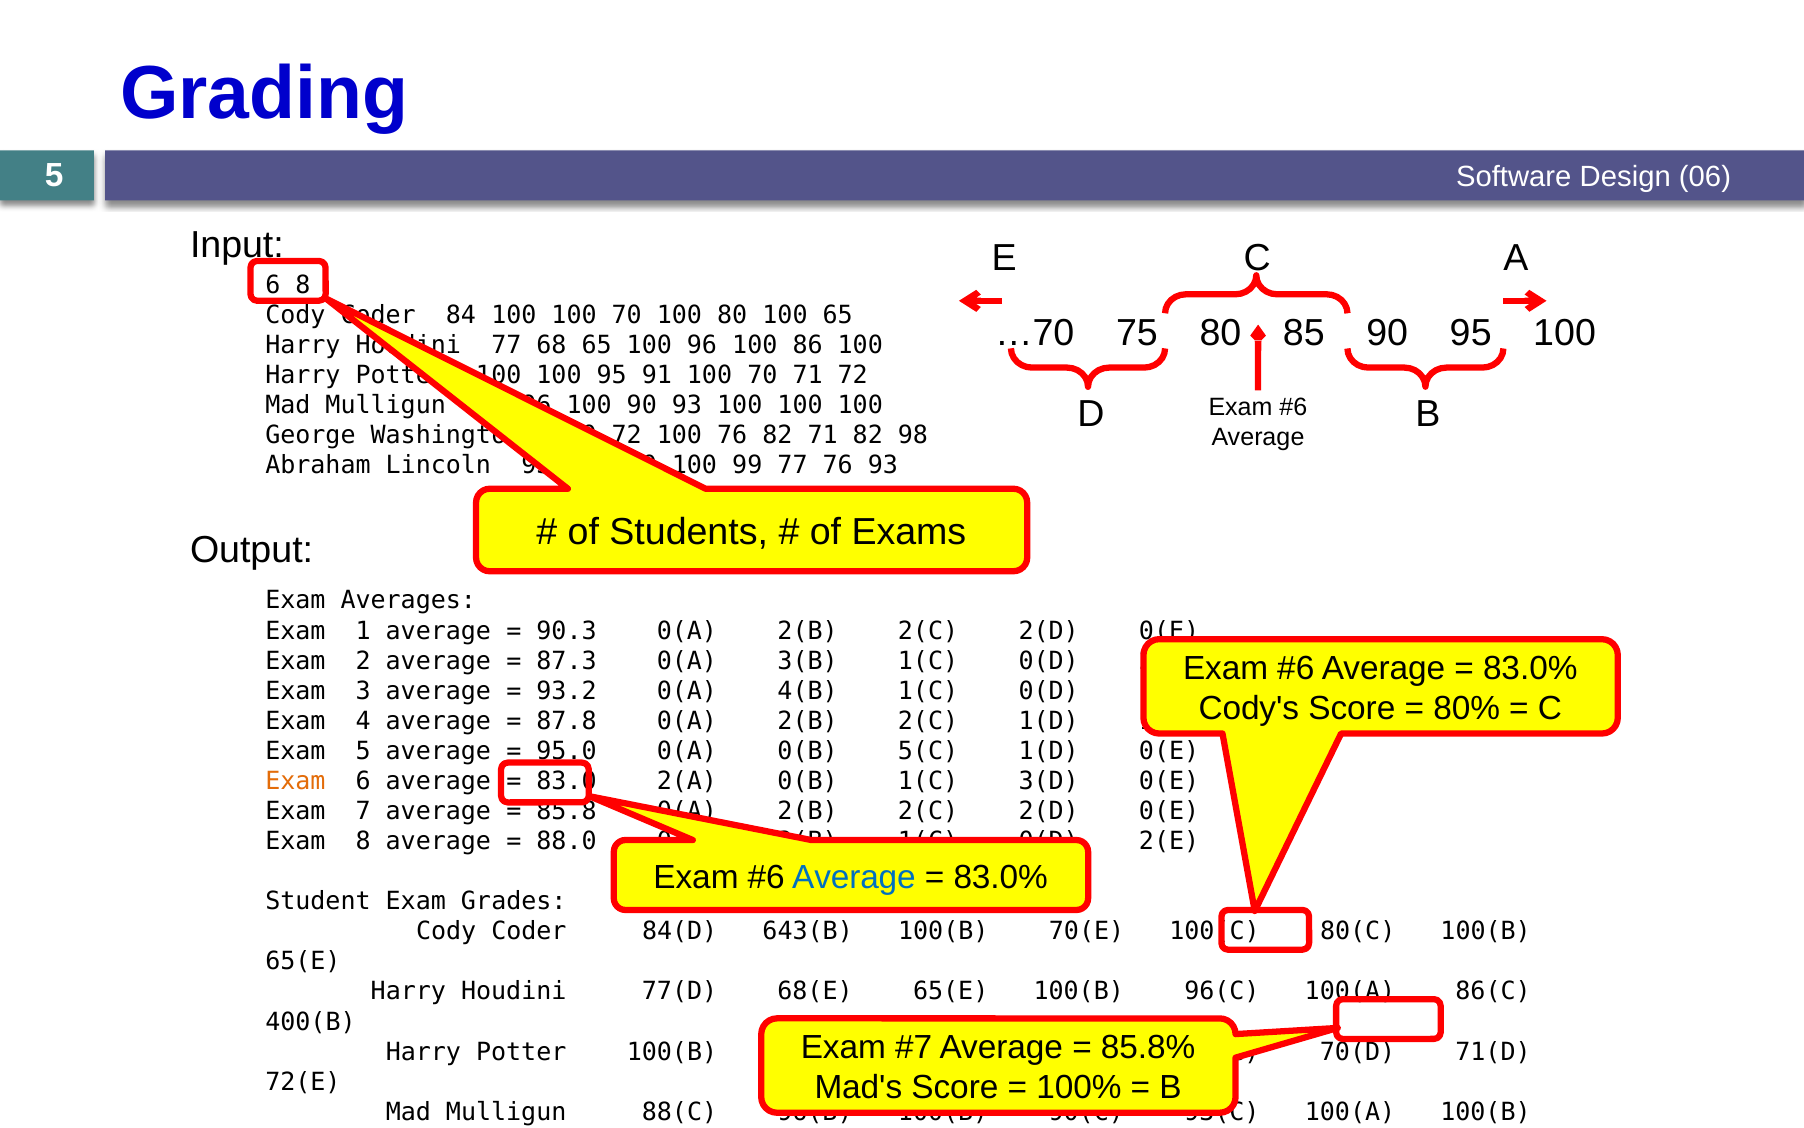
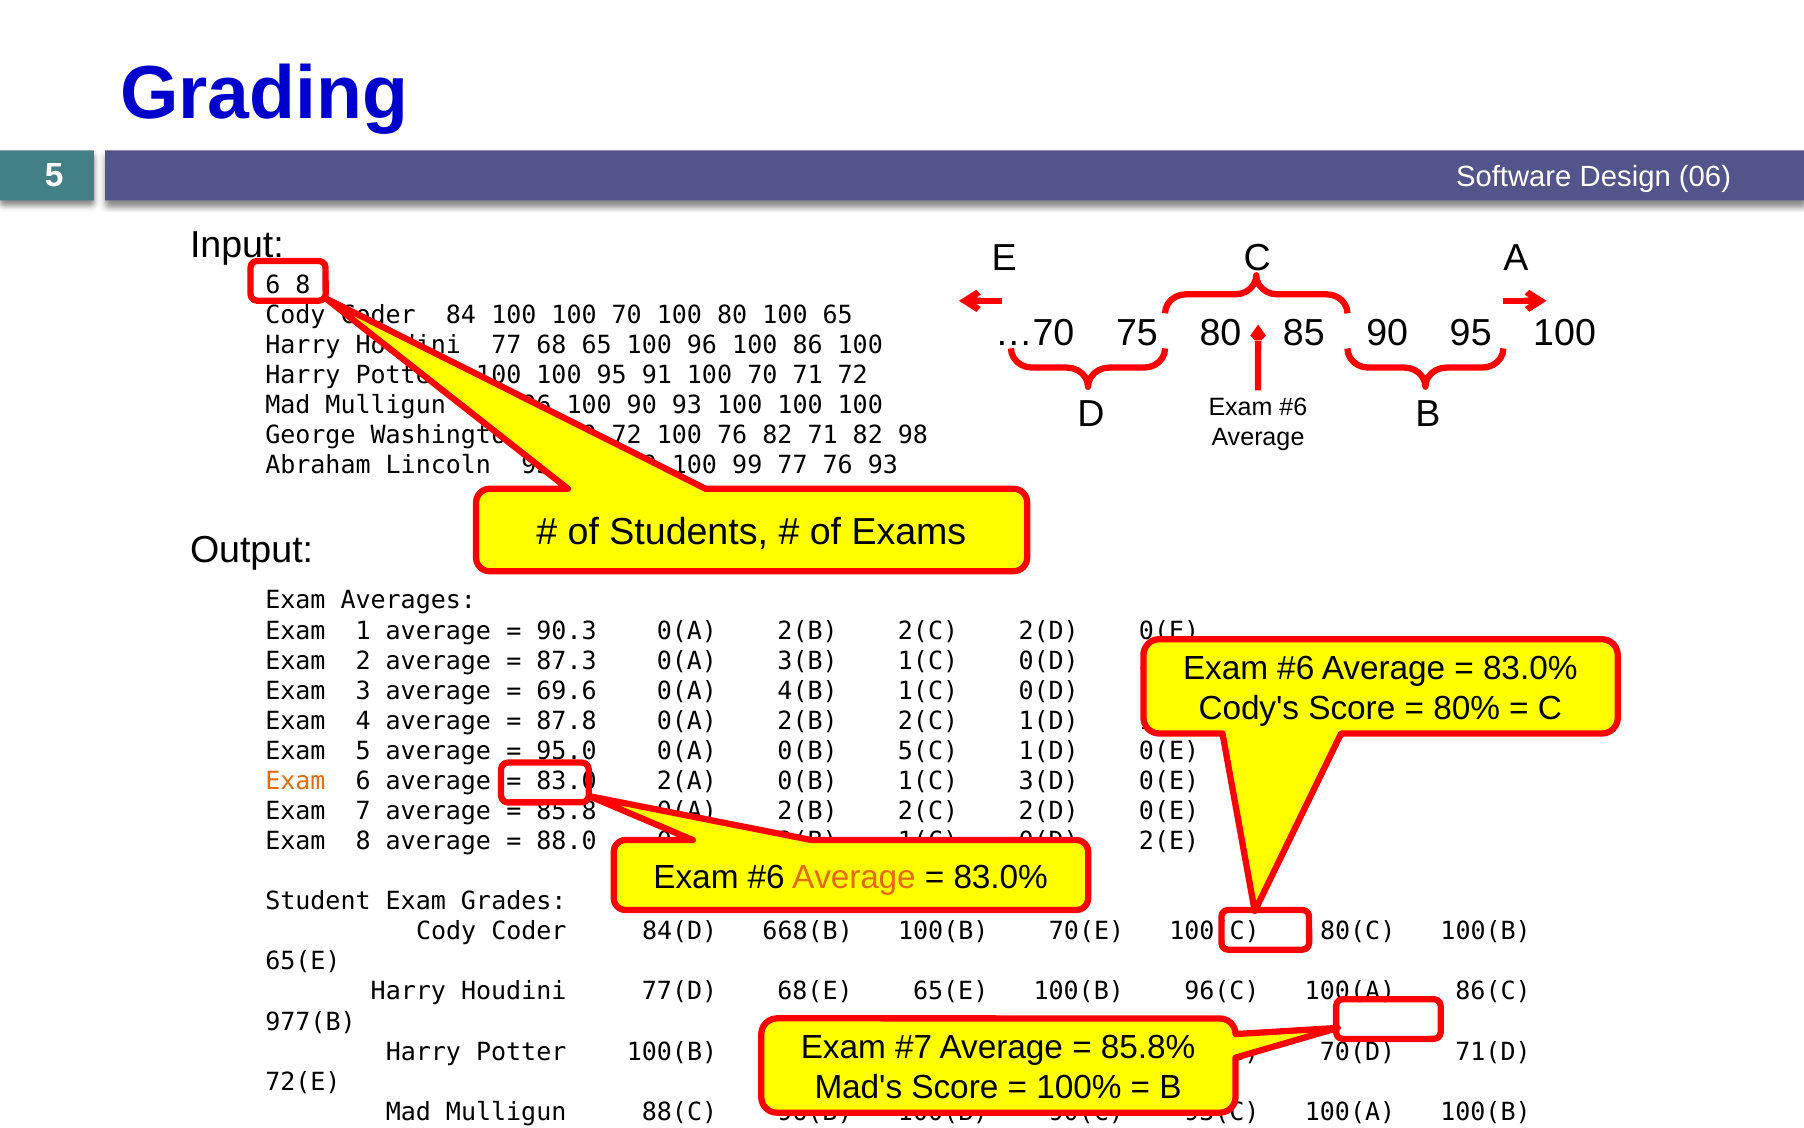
93.2: 93.2 -> 69.6 (567, 691)
Average colour: blue -> orange (854, 877)
643(B: 643(B -> 668(B (808, 931)
400(B: 400(B -> 977(B (310, 1021)
